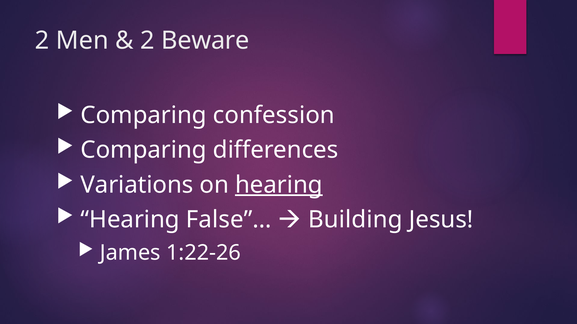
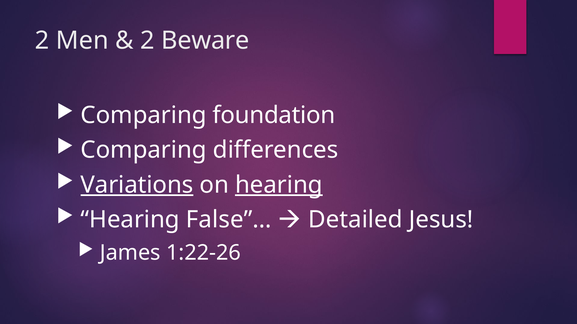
confession: confession -> foundation (274, 115)
Variations underline: none -> present (137, 185)
Building: Building -> Detailed (355, 220)
